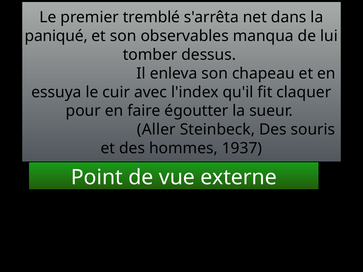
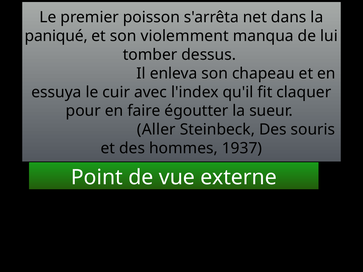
tremblé: tremblé -> poisson (151, 17)
observables: observables -> violemment (185, 36)
